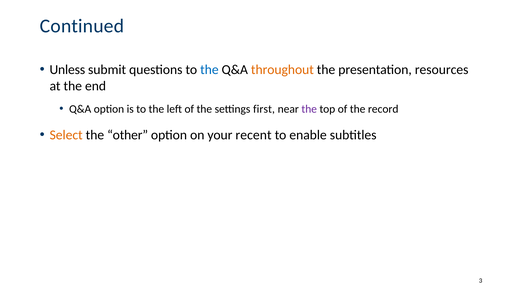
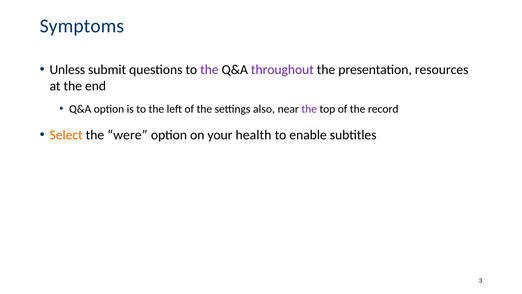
Continued: Continued -> Symptoms (82, 26)
the colour: blue -> purple (209, 70)
throughout colour: orange -> purple (282, 70)
first: first -> also (264, 109)
other: other -> were (127, 135)
recent: recent -> health (254, 135)
